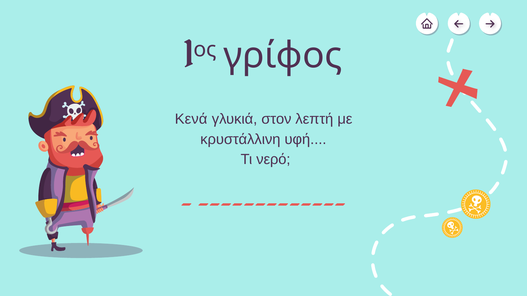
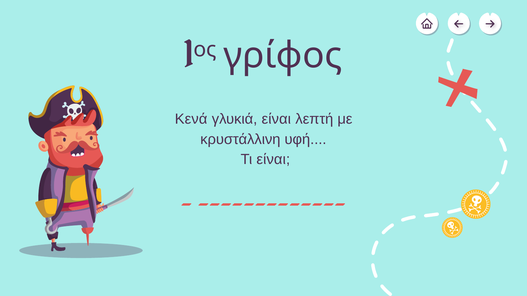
γλυκιά στον: στον -> είναι (276, 119)
Τι νερό: νερό -> είναι (273, 160)
